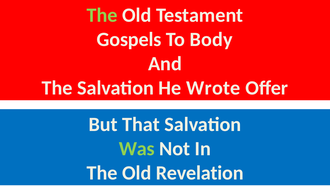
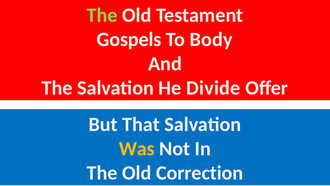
Wrote: Wrote -> Divide (213, 88)
Was colour: light green -> yellow (137, 148)
Revelation: Revelation -> Correction (200, 173)
